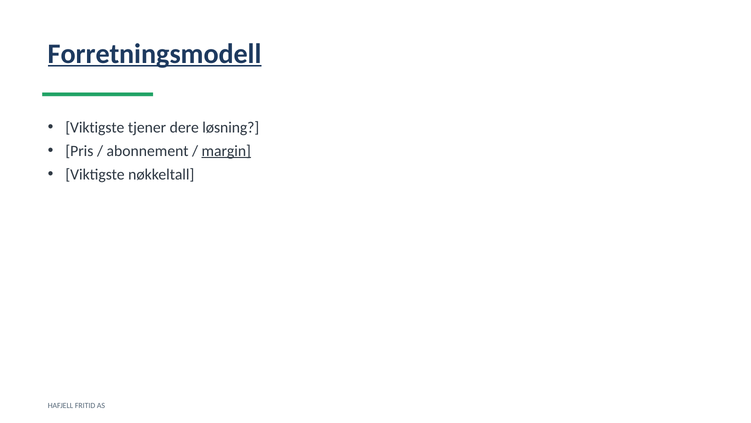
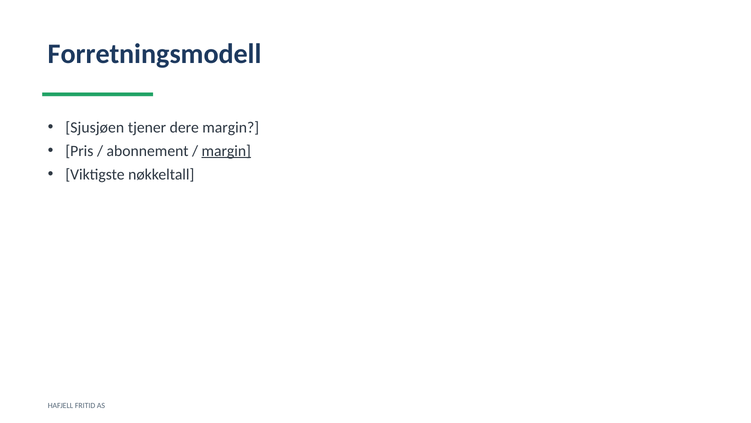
Forretningsmodell underline: present -> none (155, 54)
Viktigste: Viktigste -> Sjusjøen (95, 127)
dere løsning: løsning -> margin (231, 127)
